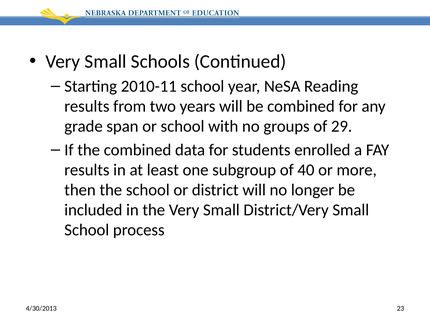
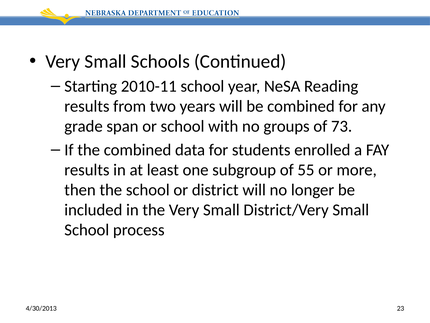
29: 29 -> 73 (342, 126)
40: 40 -> 55 (306, 170)
